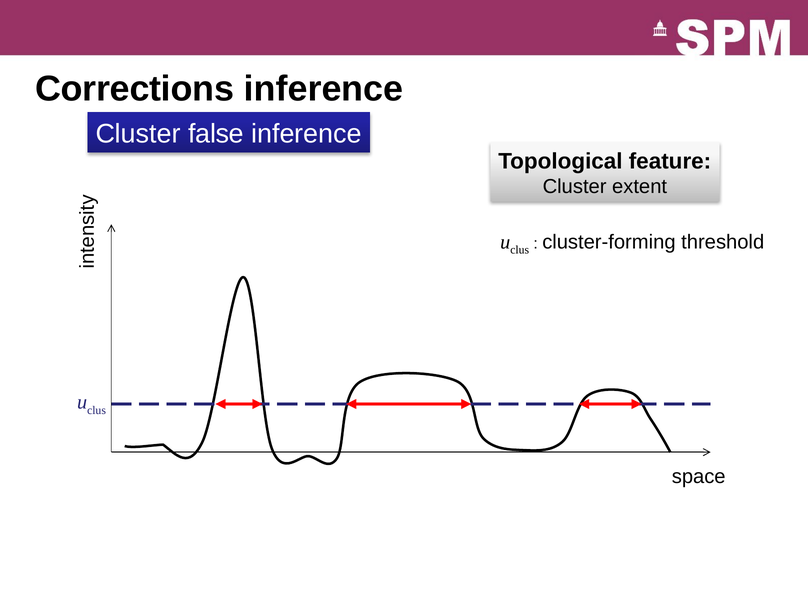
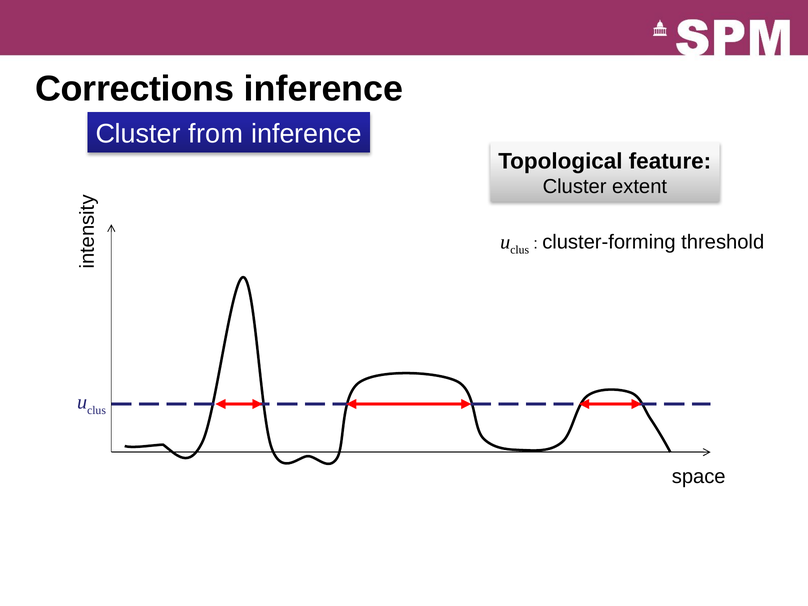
false: false -> from (216, 134)
